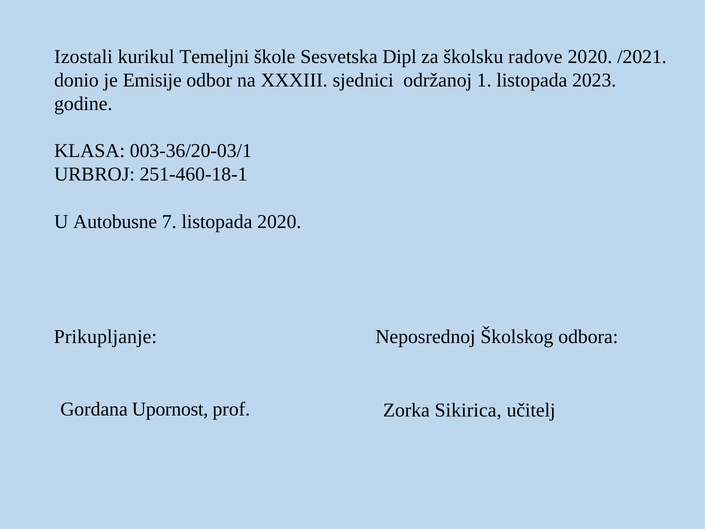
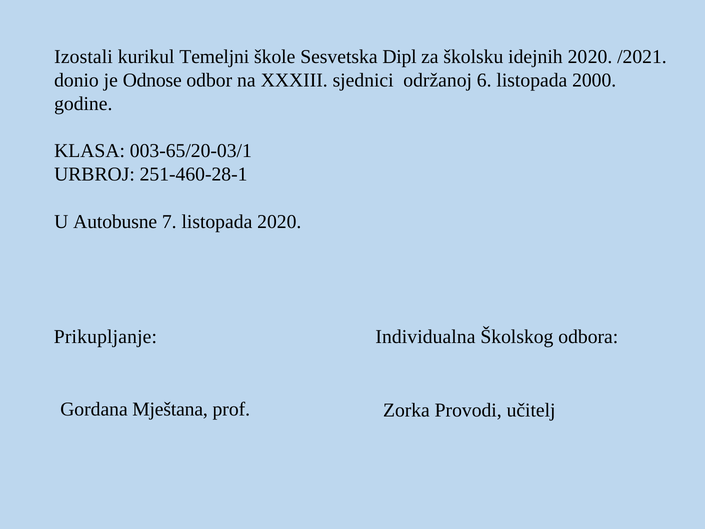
radove: radove -> idejnih (535, 57)
Emisije: Emisije -> Odnose (152, 80)
1: 1 -> 6 (484, 80)
2023: 2023 -> 2000 (594, 80)
003-36/20-03/1: 003-36/20-03/1 -> 003-65/20-03/1 (191, 151)
251-460-18-1: 251-460-18-1 -> 251-460-28-1 (194, 174)
Neposrednoj: Neposrednoj -> Individualna (425, 337)
Upornost: Upornost -> Mještana (170, 409)
Sikirica: Sikirica -> Provodi (468, 410)
